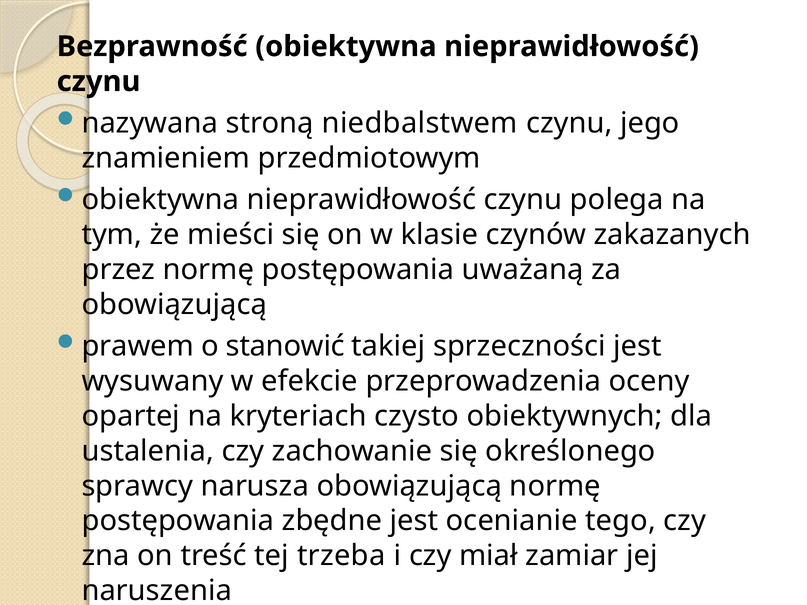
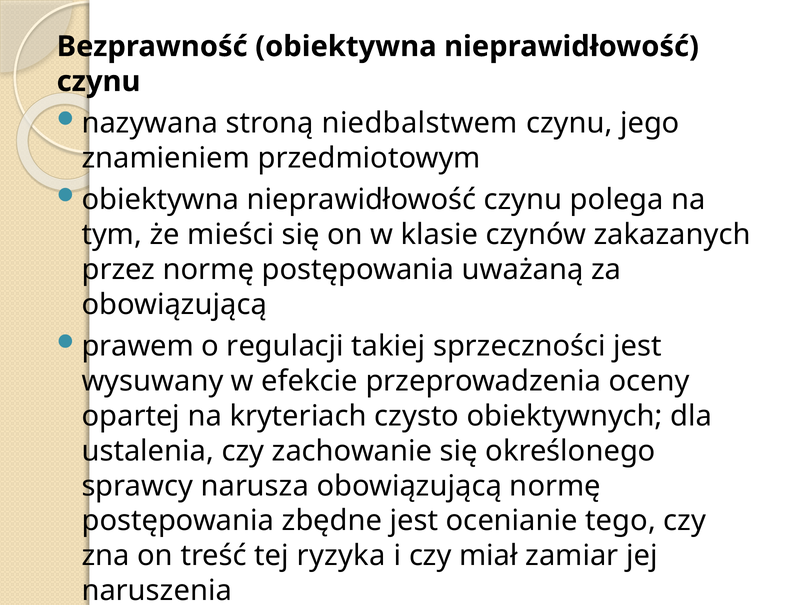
stanowić: stanowić -> regulacji (285, 346)
trzeba: trzeba -> ryzyka (341, 556)
